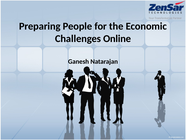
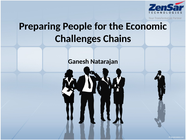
Online: Online -> Chains (117, 38)
